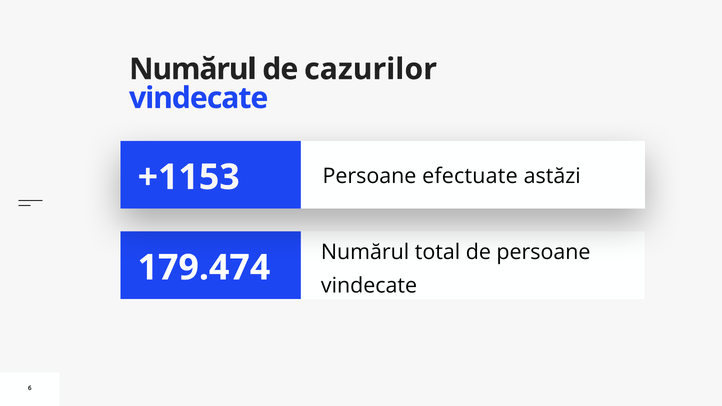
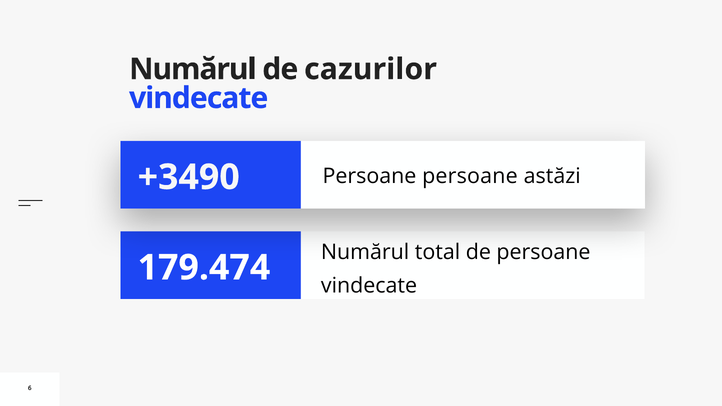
+1153: +1153 -> +3490 (189, 177)
Persoane efectuate: efectuate -> persoane (470, 176)
